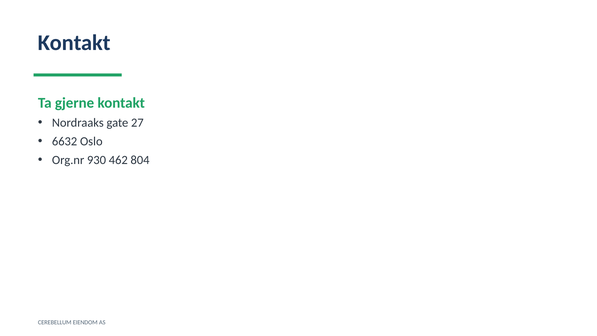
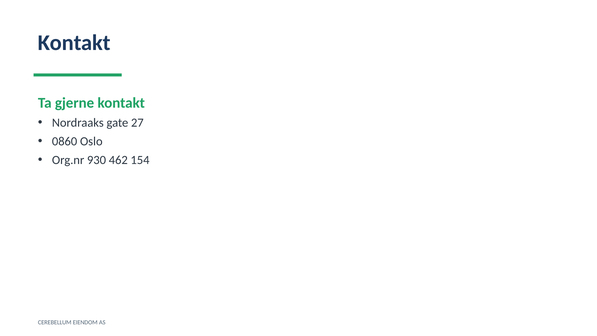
6632: 6632 -> 0860 (65, 141)
804: 804 -> 154 (140, 160)
